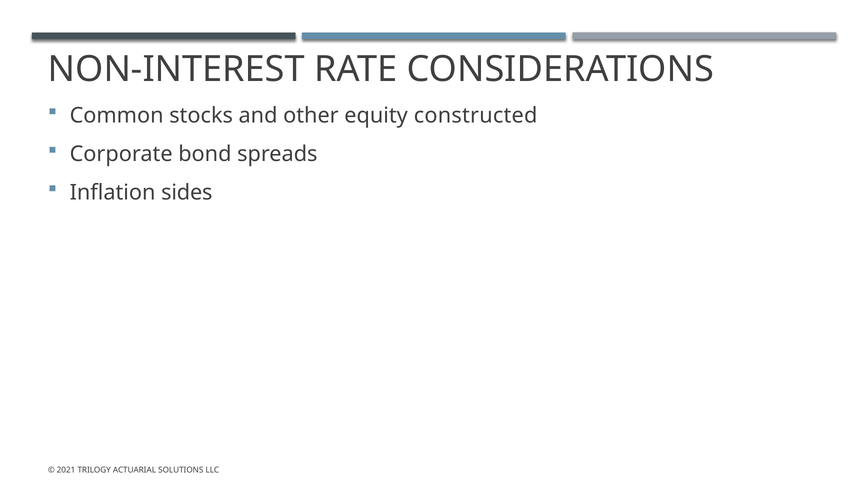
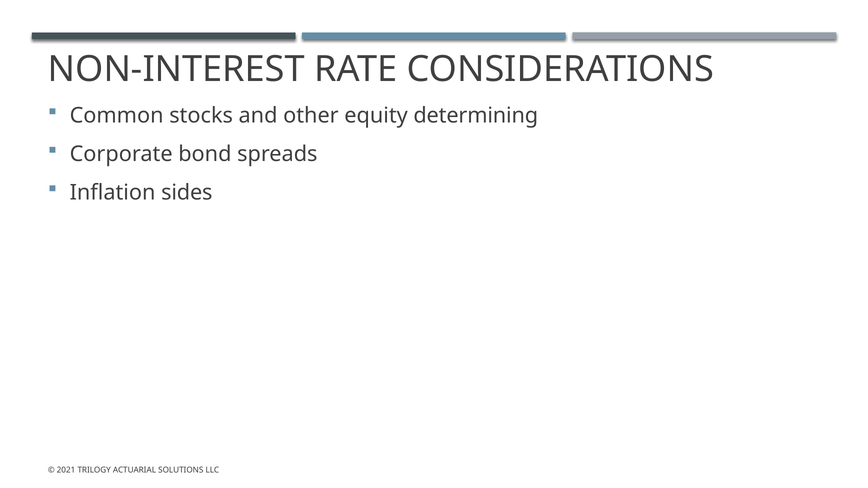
constructed: constructed -> determining (476, 116)
